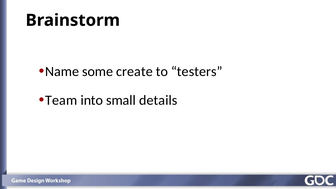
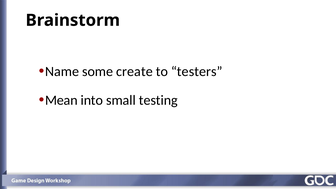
Team: Team -> Mean (61, 100)
details: details -> testing (158, 100)
